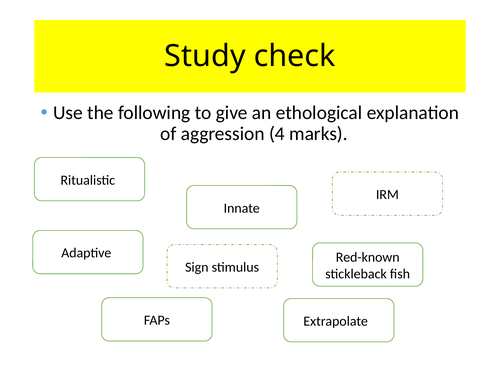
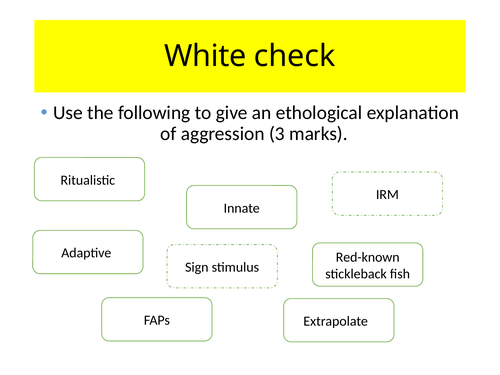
Study: Study -> White (205, 56)
4: 4 -> 3 (277, 134)
